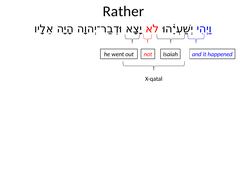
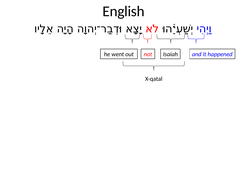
Rather: Rather -> English (124, 11)
